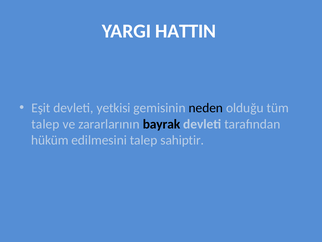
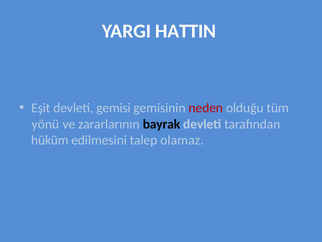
yetkisi: yetkisi -> gemisi (114, 108)
neden colour: black -> red (206, 108)
talep: talep -> yönü (45, 124)
sahiptir: sahiptir -> olamaz (182, 140)
